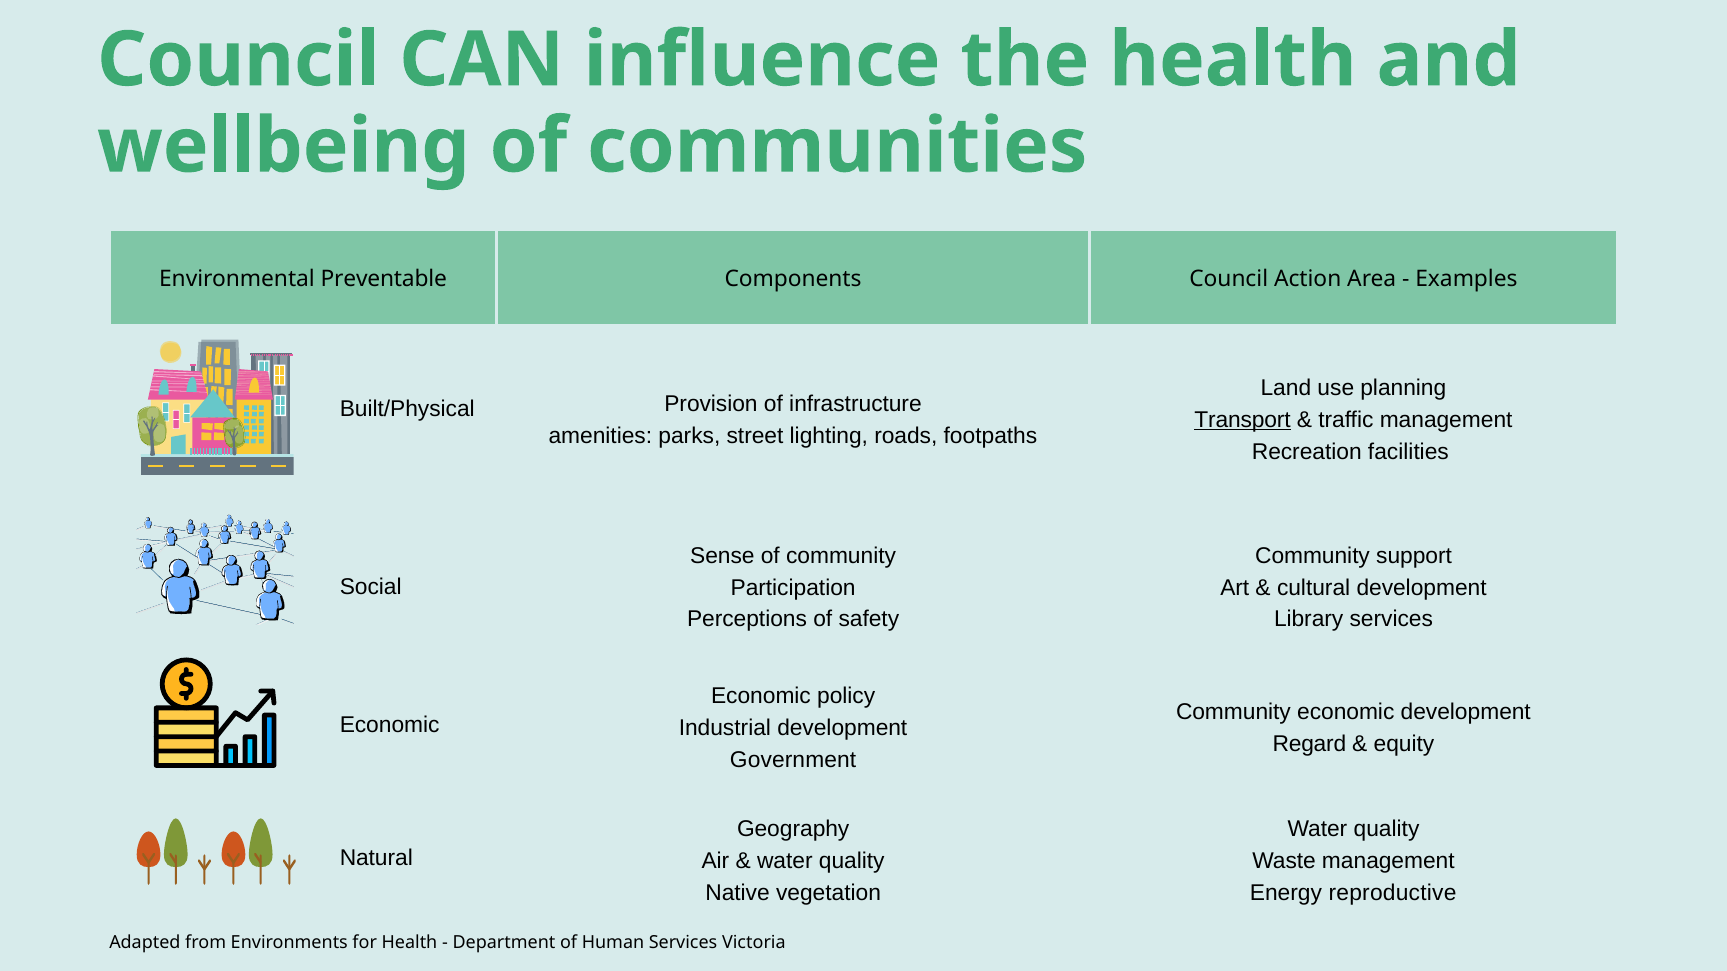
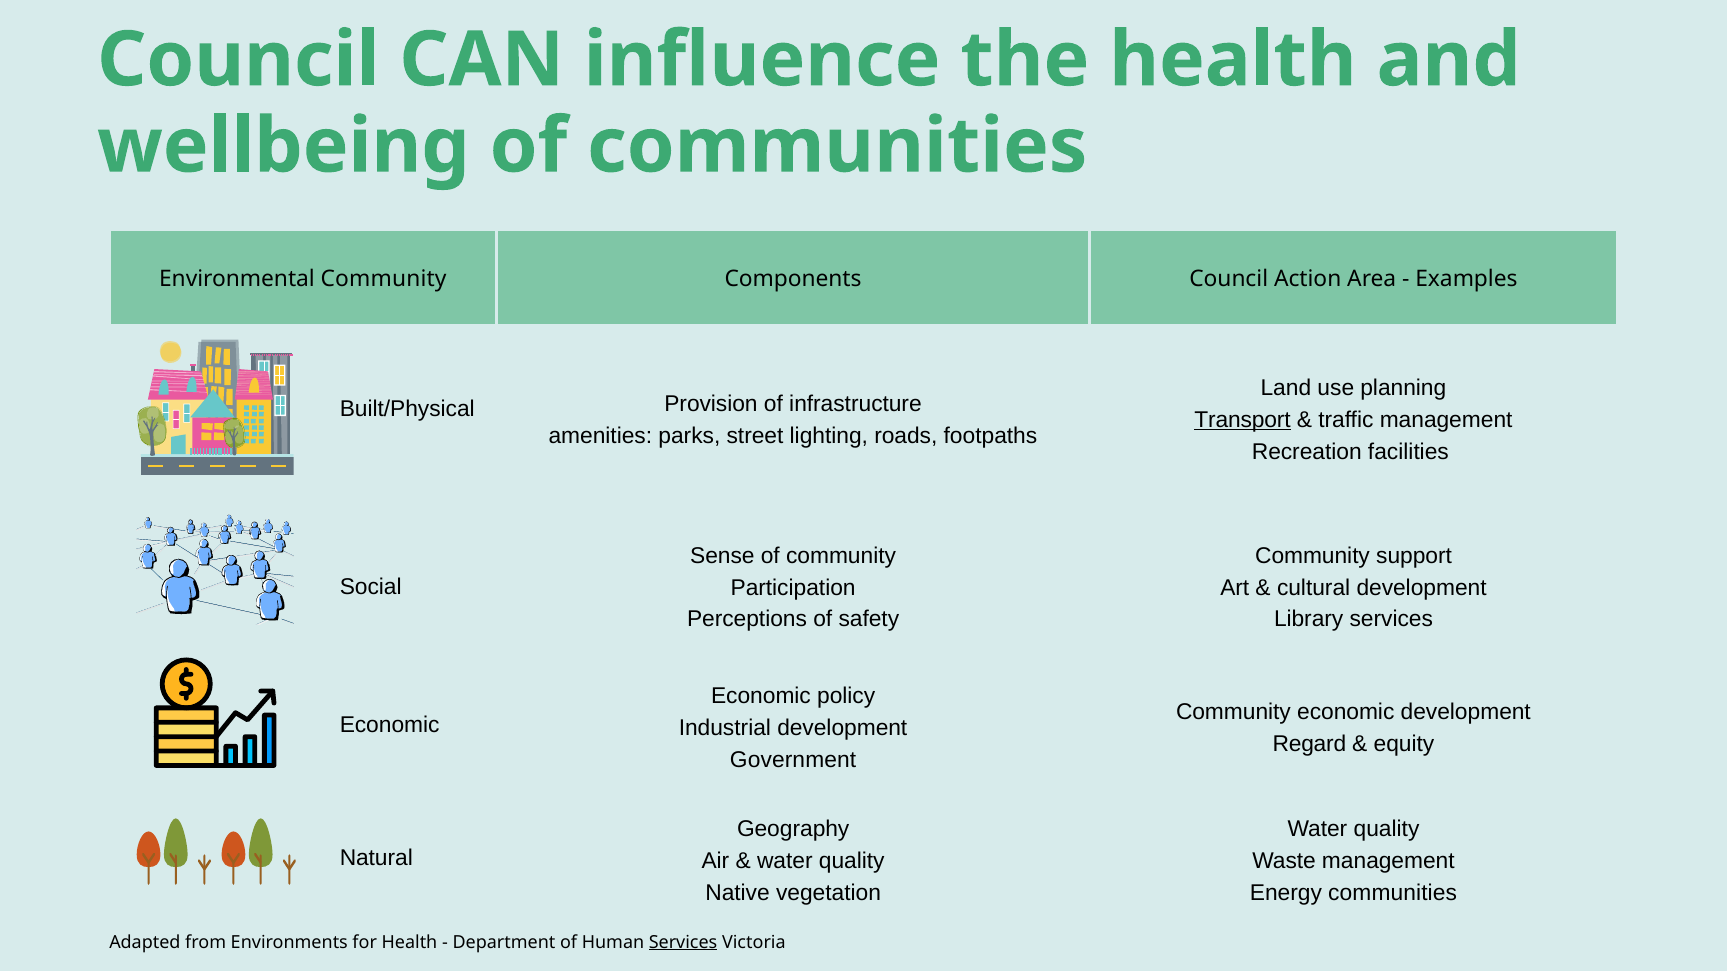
Environmental Preventable: Preventable -> Community (384, 279)
Energy reproductive: reproductive -> communities (1393, 894)
Services underline: none -> present (683, 943)
